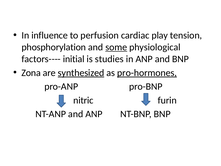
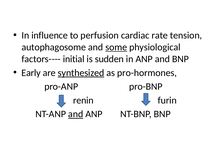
play: play -> rate (160, 35)
phosphorylation: phosphorylation -> autophagosome (54, 47)
studies: studies -> sudden (109, 59)
Zona: Zona -> Early (31, 73)
pro-hormones underline: present -> none (147, 73)
nitric: nitric -> renin (83, 100)
and underline: none -> present (76, 114)
